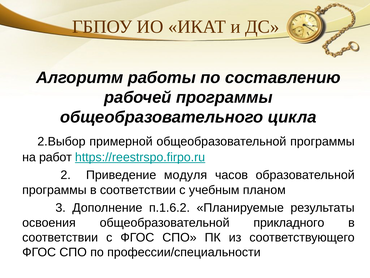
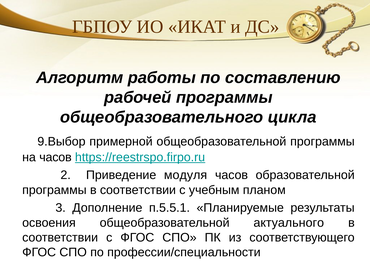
2.Выбор: 2.Выбор -> 9.Выбор (61, 141)
на работ: работ -> часов (55, 157)
п.1.6.2: п.1.6.2 -> п.5.5.1 (169, 207)
прикладного: прикладного -> актуального (289, 222)
